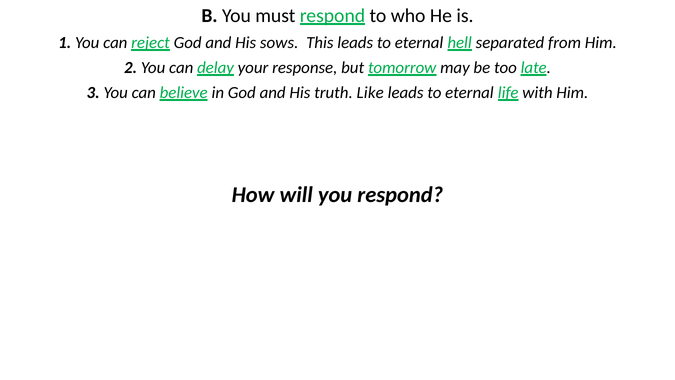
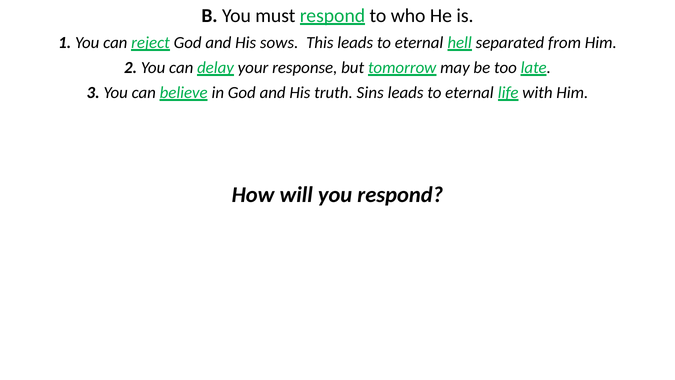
Like: Like -> Sins (370, 93)
